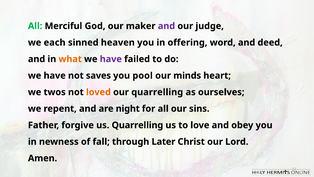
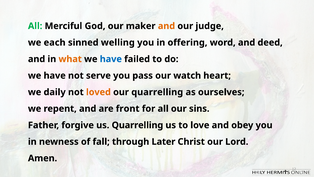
and colour: purple -> orange (166, 26)
heaven: heaven -> welling (118, 42)
have colour: purple -> blue (111, 59)
saves: saves -> serve (98, 75)
pool: pool -> pass (143, 75)
minds: minds -> watch (187, 75)
twos: twos -> daily (55, 92)
night: night -> front (128, 108)
